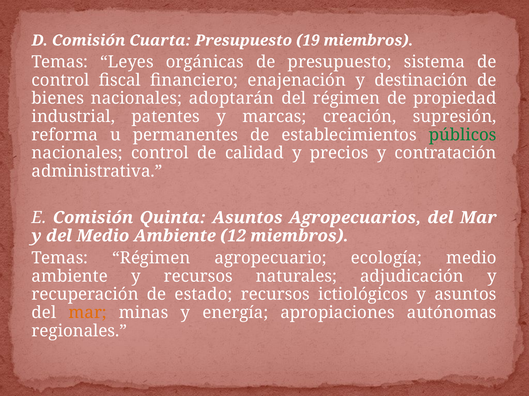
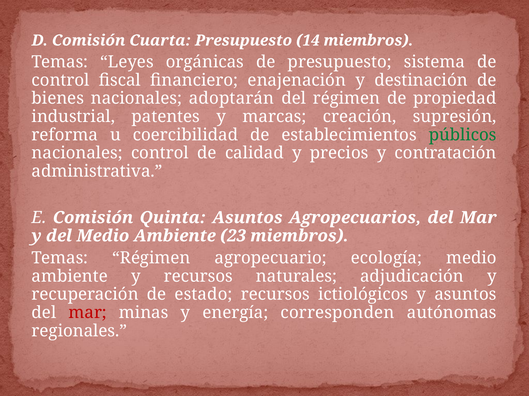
19: 19 -> 14 (308, 41)
permanentes: permanentes -> coercibilidad (186, 135)
12: 12 -> 23 (233, 236)
mar colour: orange -> red (88, 313)
apropiaciones: apropiaciones -> corresponden (337, 313)
